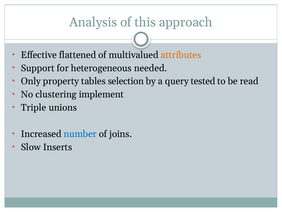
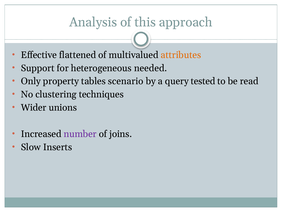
selection: selection -> scenario (126, 81)
implement: implement -> techniques (101, 94)
Triple: Triple -> Wider (34, 107)
number colour: blue -> purple (80, 134)
